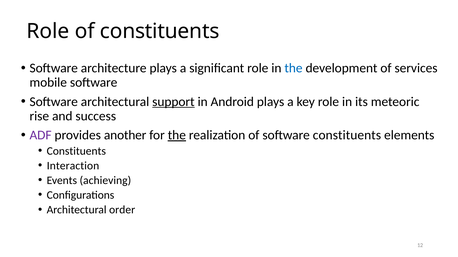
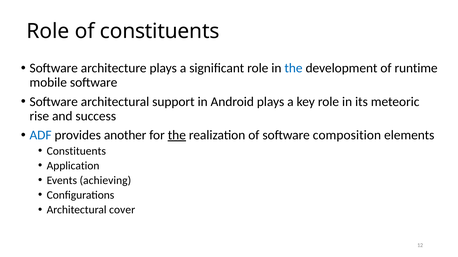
services: services -> runtime (416, 68)
support underline: present -> none (173, 102)
ADF colour: purple -> blue (41, 135)
software constituents: constituents -> composition (347, 135)
Interaction: Interaction -> Application (73, 166)
order: order -> cover (122, 210)
